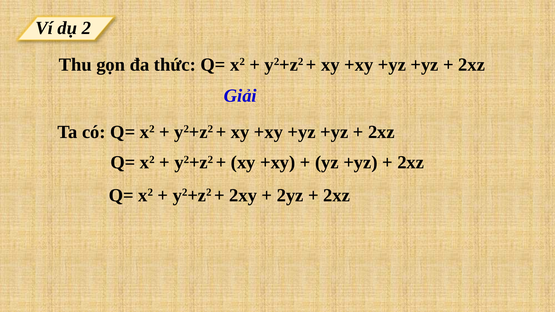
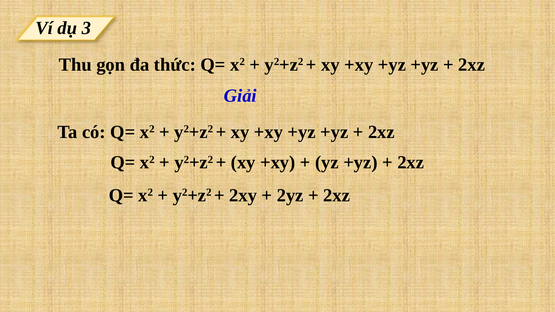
2: 2 -> 3 (86, 28)
